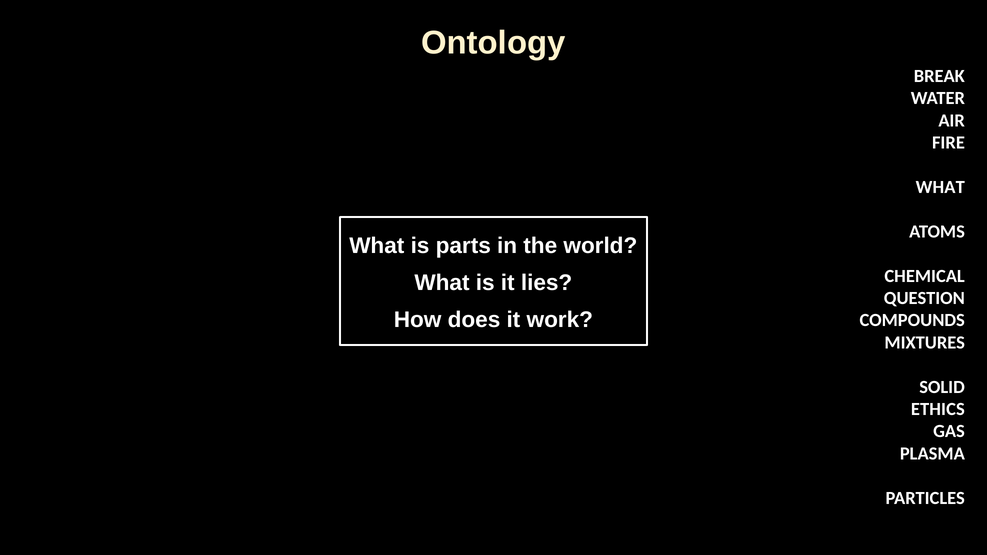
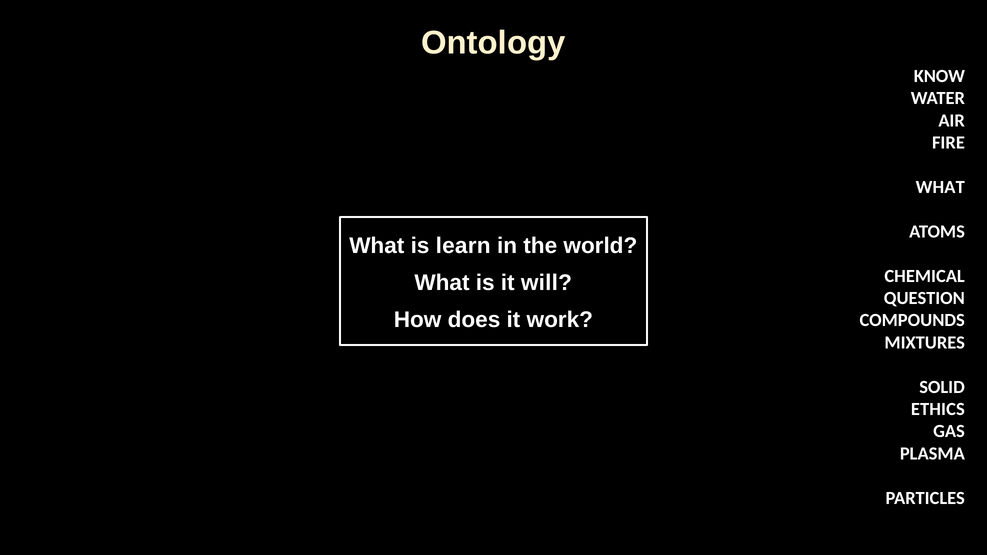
BREAK: BREAK -> KNOW (939, 76)
parts: parts -> learn (463, 246)
lies: lies -> will (546, 283)
